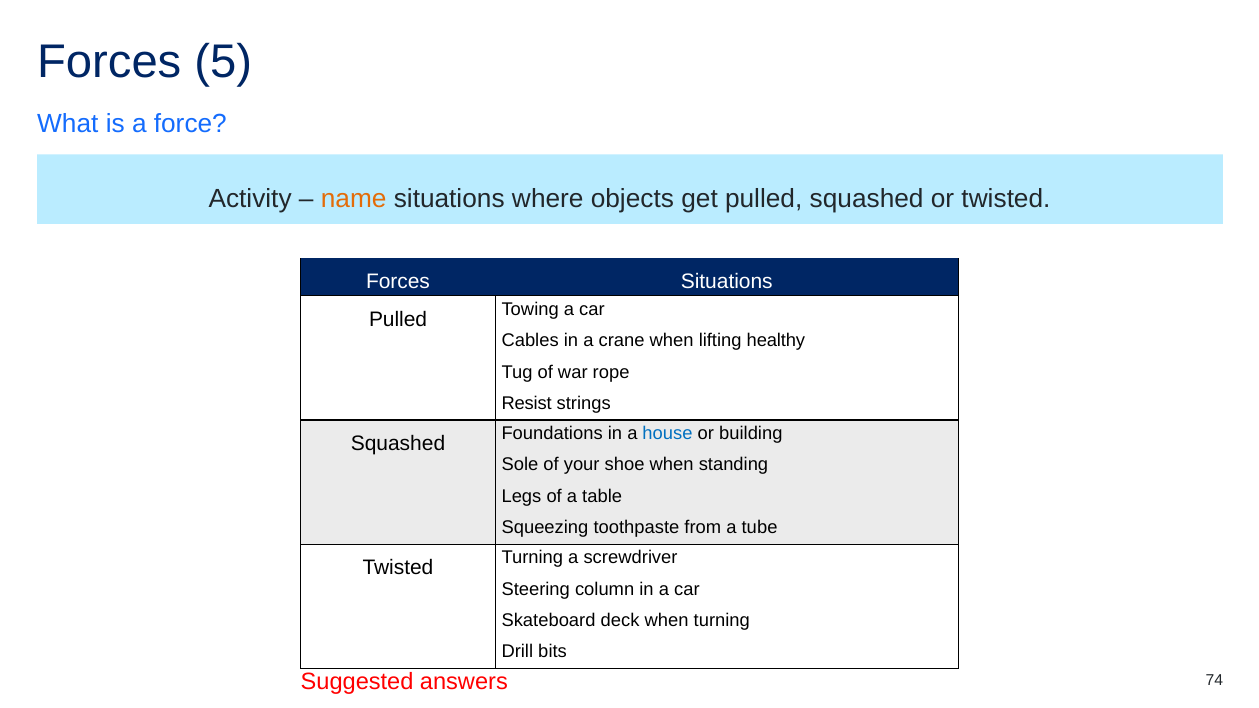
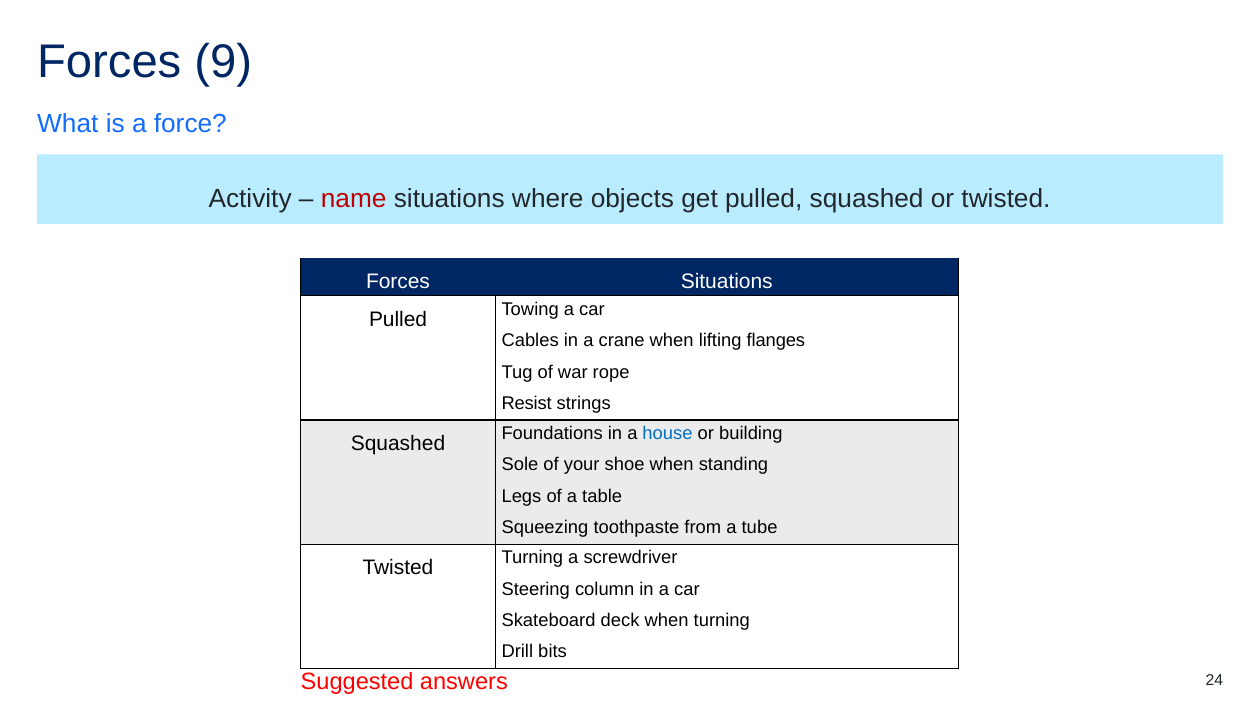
5: 5 -> 9 (223, 62)
name colour: orange -> red (354, 199)
healthy: healthy -> flanges (776, 341)
74: 74 -> 24 (1214, 680)
